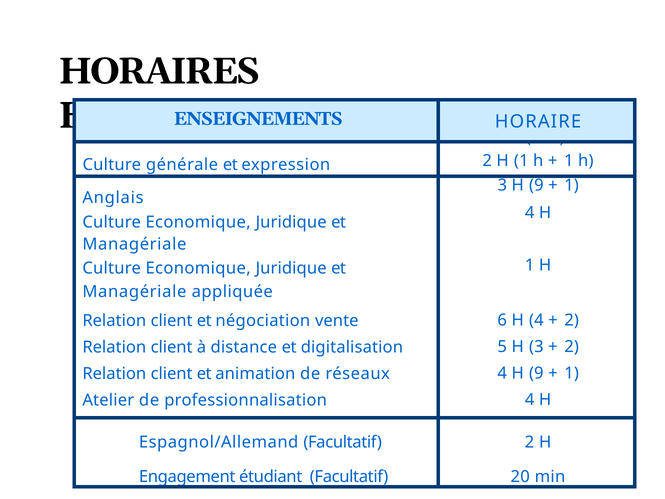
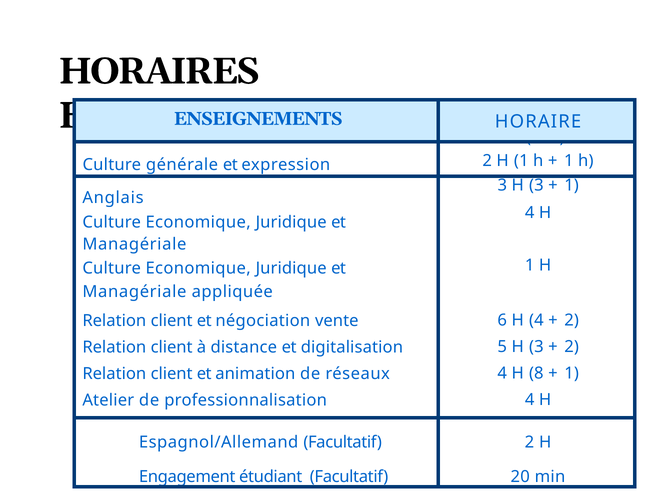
3 H 9: 9 -> 3 (536, 185)
4 H 9: 9 -> 8 (536, 373)
